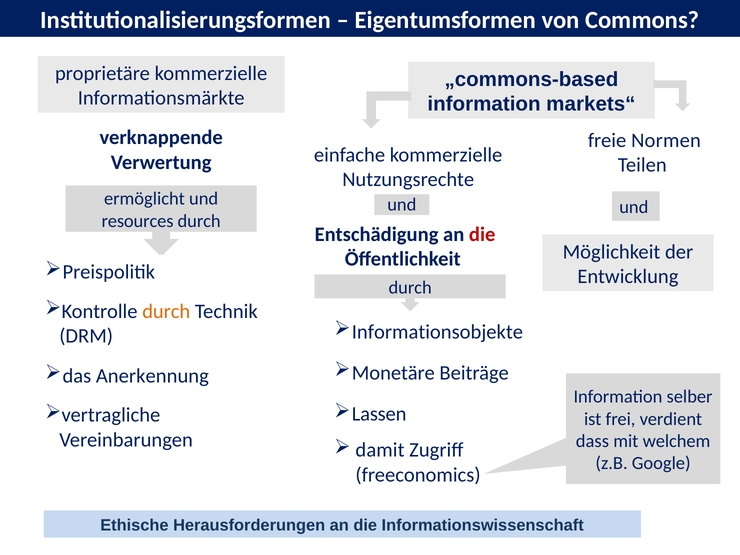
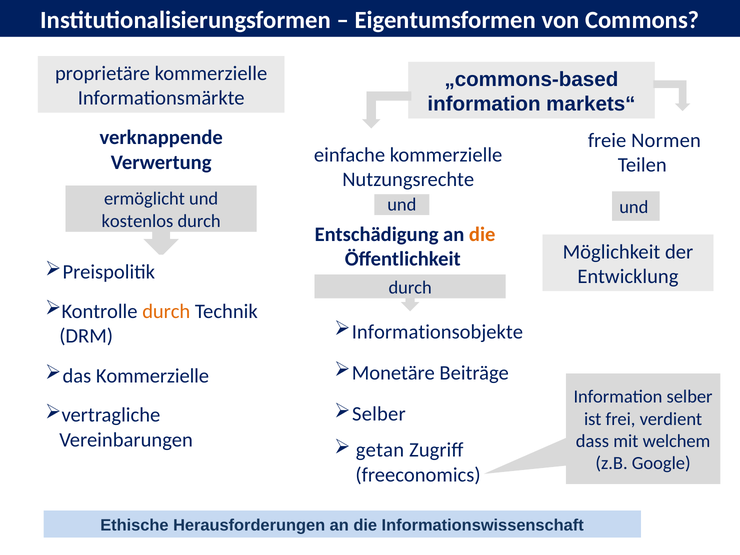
resources: resources -> kostenlos (137, 221)
die colour: red -> orange (482, 234)
das Anerkennung: Anerkennung -> Kommerzielle (152, 376)
Lassen: Lassen -> Selber (379, 414)
damit: damit -> getan (380, 450)
